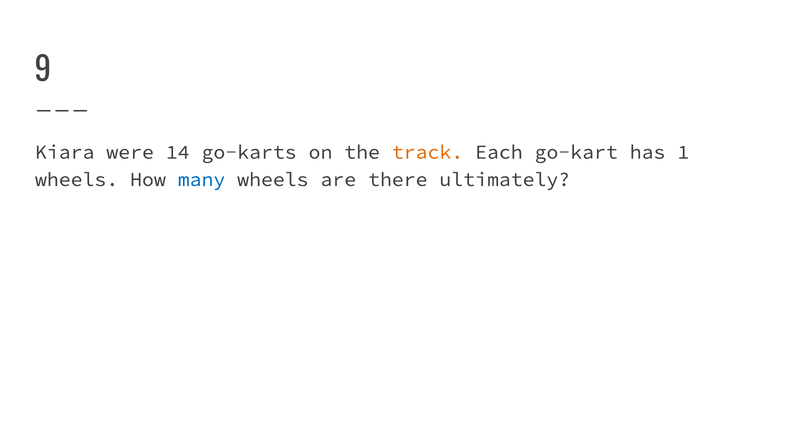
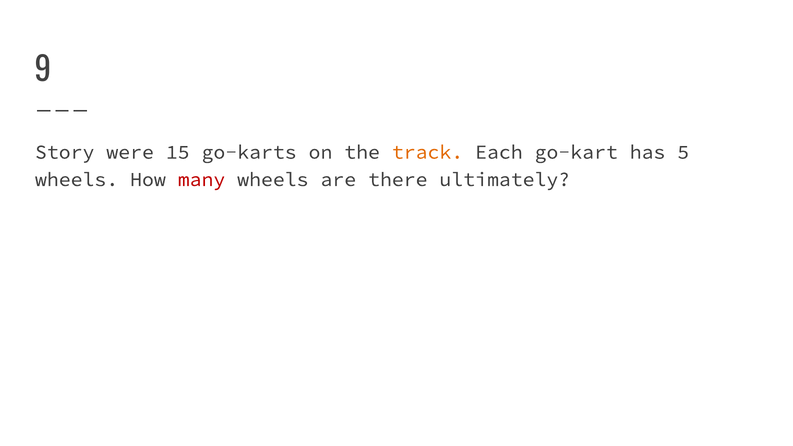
Kiara: Kiara -> Story (65, 152)
14: 14 -> 15 (178, 152)
1: 1 -> 5 (683, 152)
many colour: blue -> red (201, 180)
